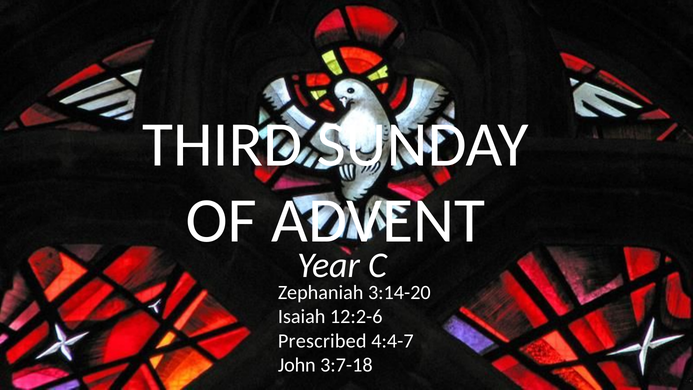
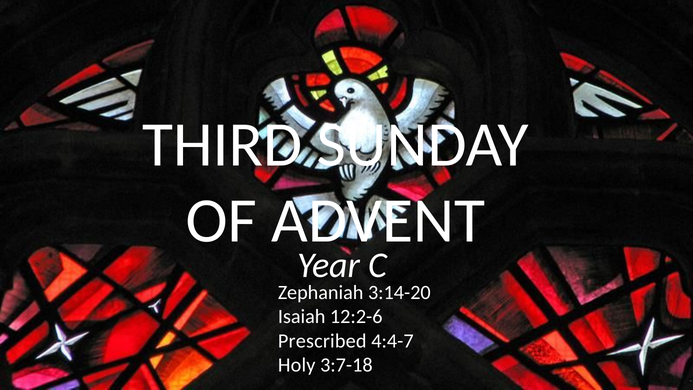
John: John -> Holy (297, 365)
